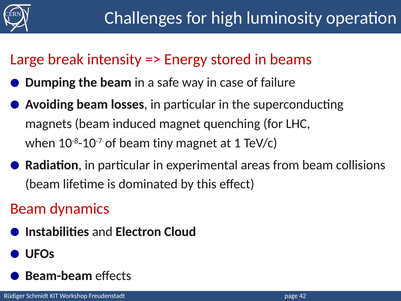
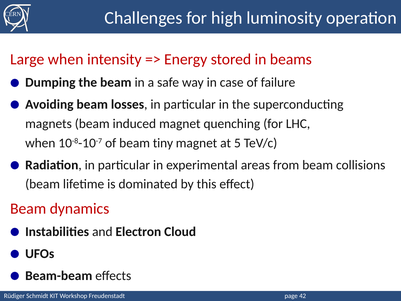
Large break: break -> when (66, 59)
1: 1 -> 5 (237, 143)
